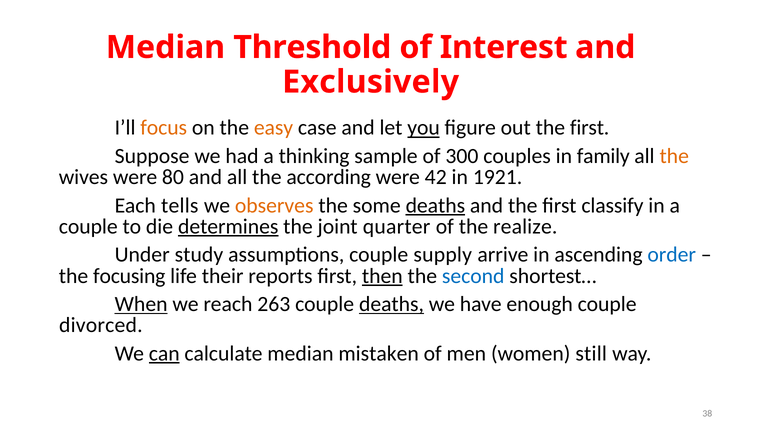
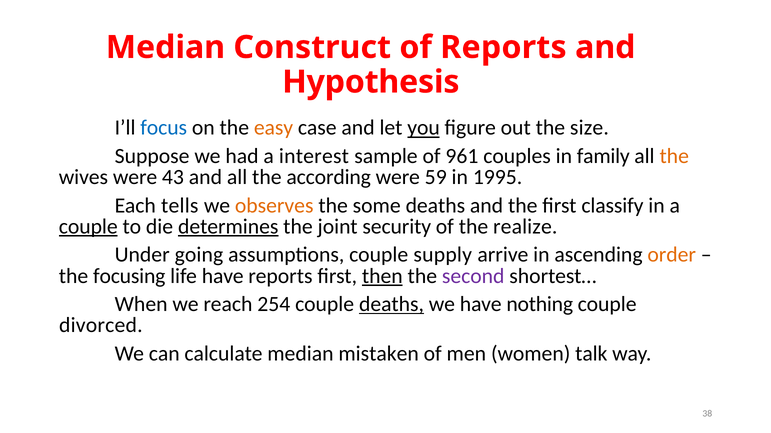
Threshold: Threshold -> Construct (312, 47)
of Interest: Interest -> Reports (503, 47)
Exclusively: Exclusively -> Hypothesis (371, 82)
focus colour: orange -> blue (164, 128)
out the first: first -> size (589, 128)
thinking: thinking -> interest (314, 156)
300: 300 -> 961 (462, 156)
80: 80 -> 43 (173, 177)
42: 42 -> 59 (436, 177)
1921: 1921 -> 1995 (498, 177)
deaths underline: present -> none (435, 206)
couple underline: none -> present (88, 227)
quarter: quarter -> security (397, 227)
study: study -> going (199, 255)
order colour: blue -> orange (672, 255)
life their: their -> have (223, 276)
second colour: blue -> purple (473, 276)
When underline: present -> none (141, 305)
263: 263 -> 254 (274, 305)
enough: enough -> nothing (540, 305)
can underline: present -> none (164, 354)
still: still -> talk (591, 354)
